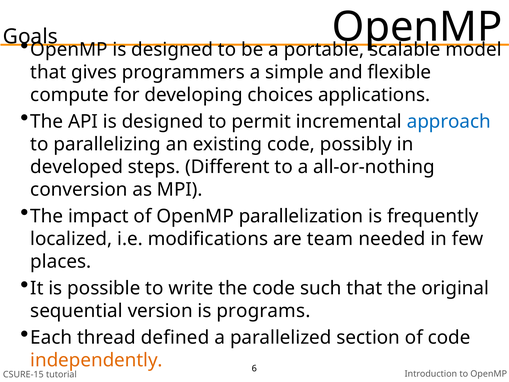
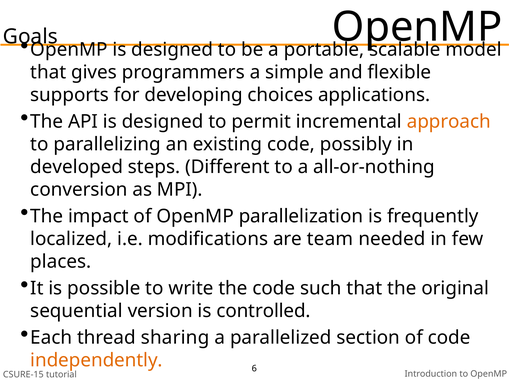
compute: compute -> supports (70, 95)
approach colour: blue -> orange (449, 122)
programs: programs -> controlled (264, 311)
defined: defined -> sharing (175, 338)
